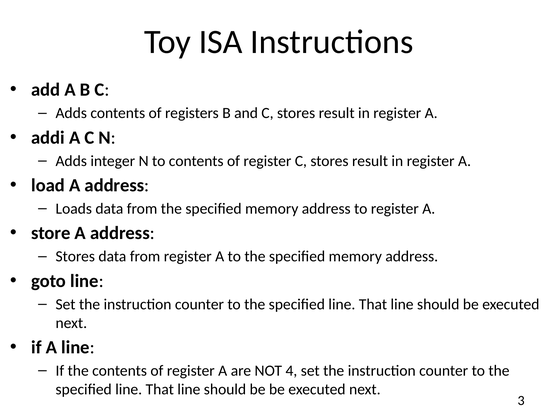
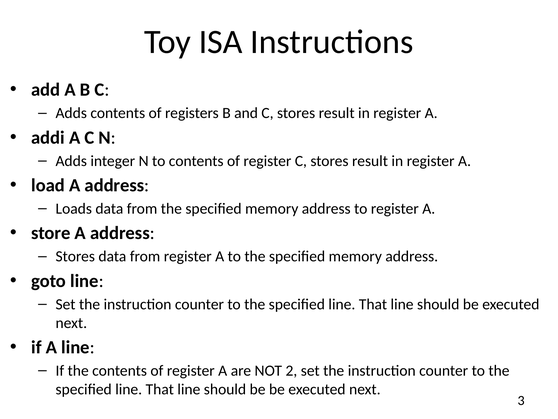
4: 4 -> 2 (291, 370)
